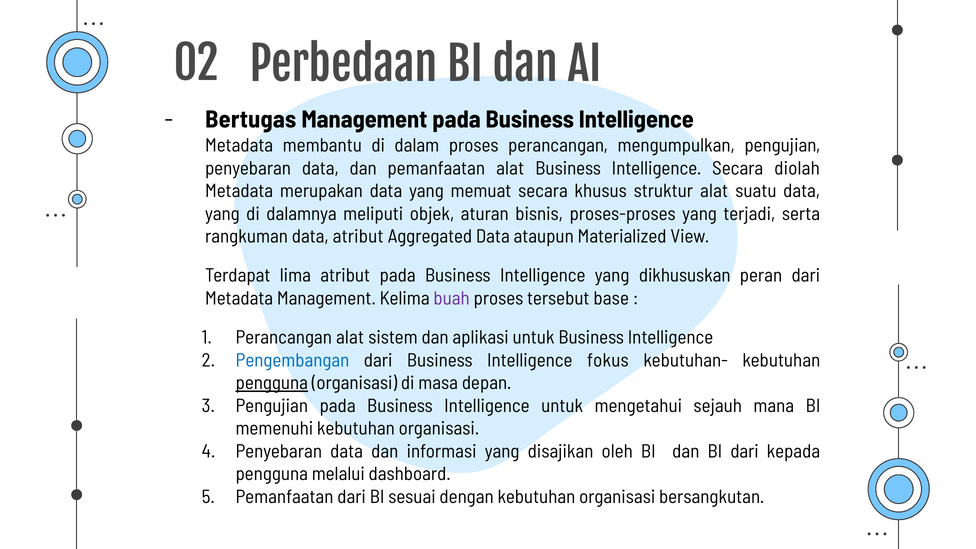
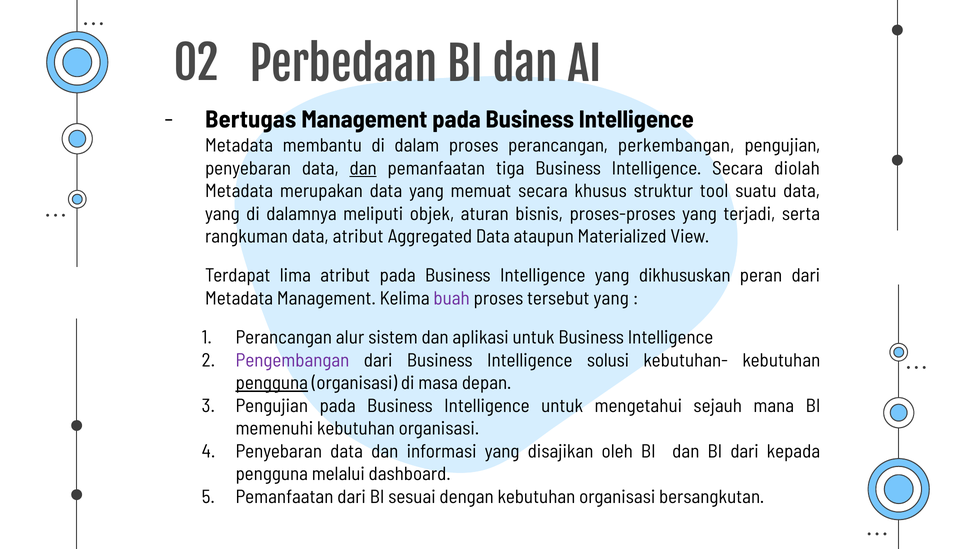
mengumpulkan: mengumpulkan -> perkembangan (676, 146)
dan underline: none -> present (363, 168)
pemanfaatan alat: alat -> tiga (510, 168)
struktur alat: alat -> tool (714, 191)
tersebut base: base -> yang (611, 298)
Perancangan alat: alat -> alur (350, 338)
Pengembangan colour: blue -> purple (292, 360)
fokus: fokus -> solusi (608, 360)
